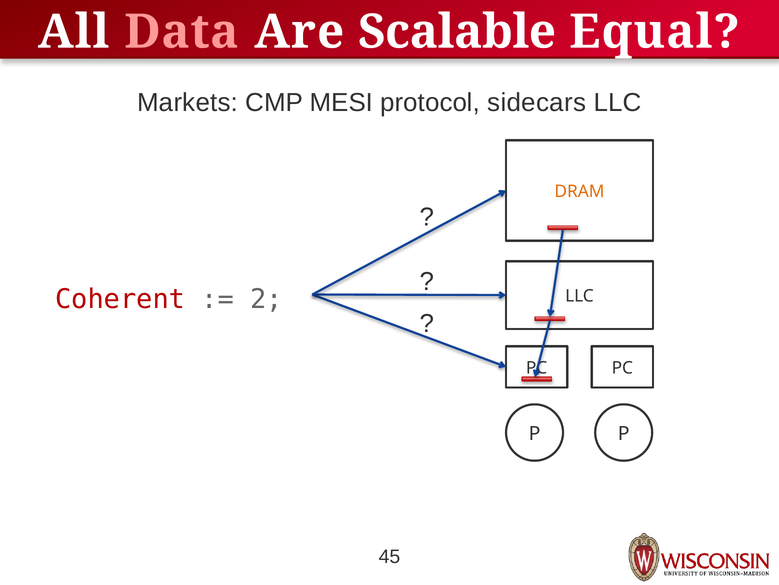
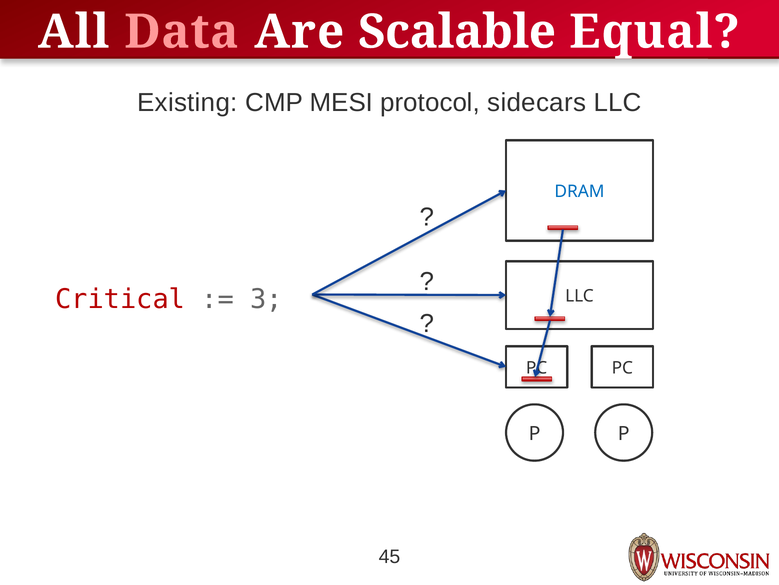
Markets: Markets -> Existing (187, 102)
DRAM colour: orange -> blue (579, 191)
Coherent: Coherent -> Critical (120, 299)
2: 2 -> 3 (266, 299)
